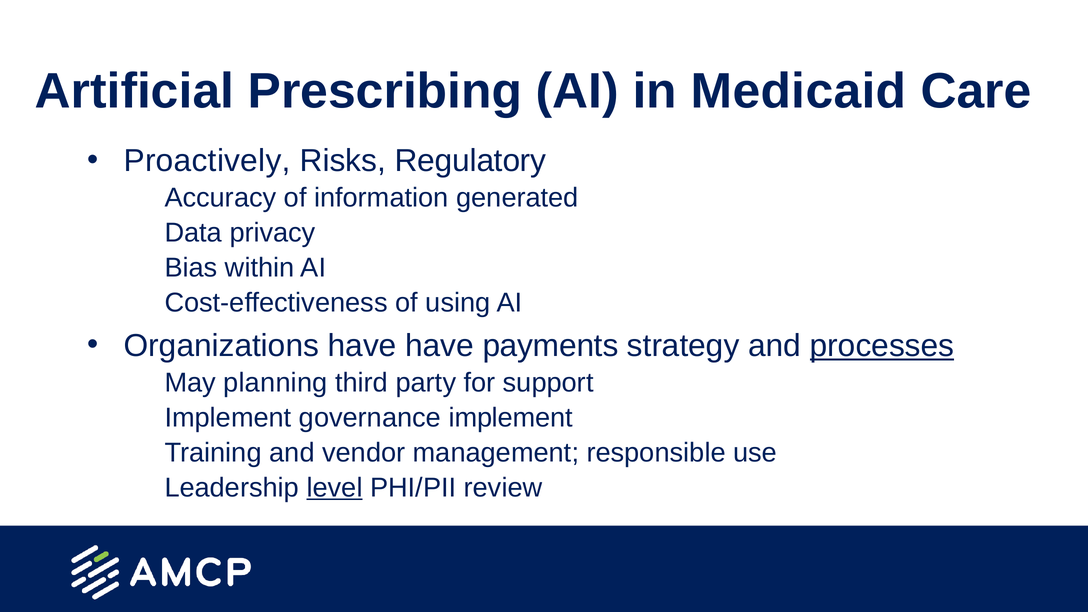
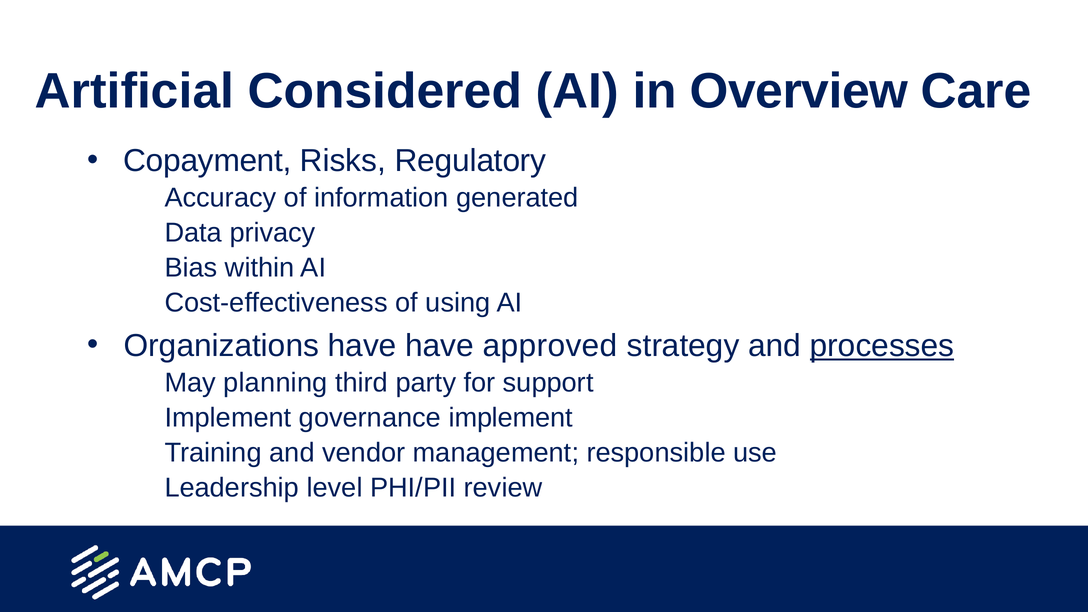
Prescribing: Prescribing -> Considered (385, 91)
Medicaid: Medicaid -> Overview (799, 91)
Proactively: Proactively -> Copayment (207, 161)
payments: payments -> approved (550, 346)
level underline: present -> none (335, 488)
